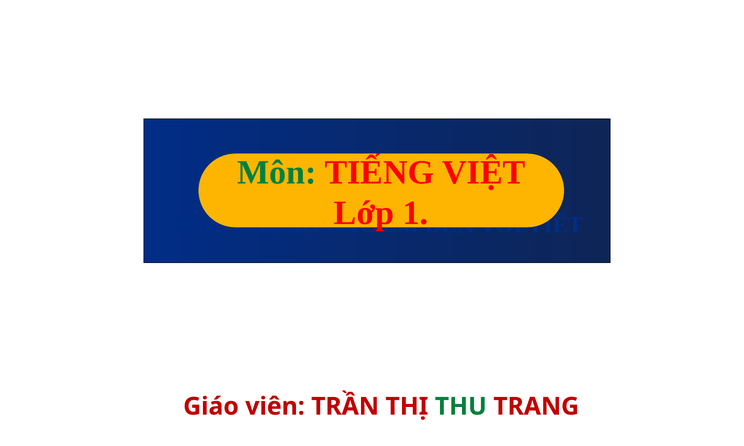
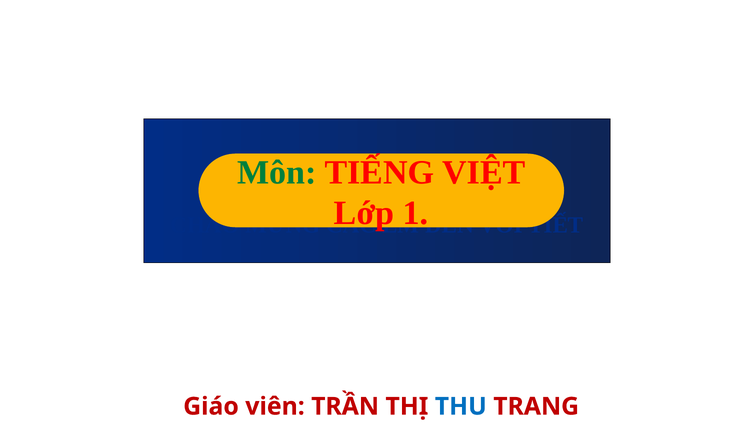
THU colour: green -> blue (461, 407)
